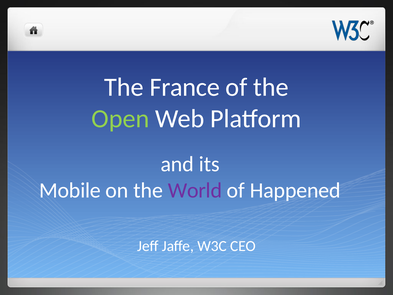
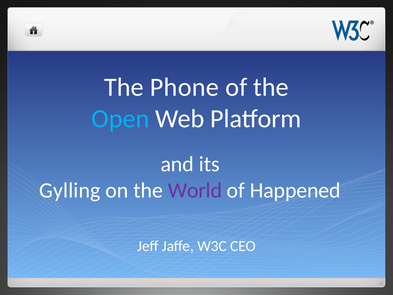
France: France -> Phone (184, 87)
Open colour: light green -> light blue (120, 119)
Mobile: Mobile -> Gylling (70, 190)
